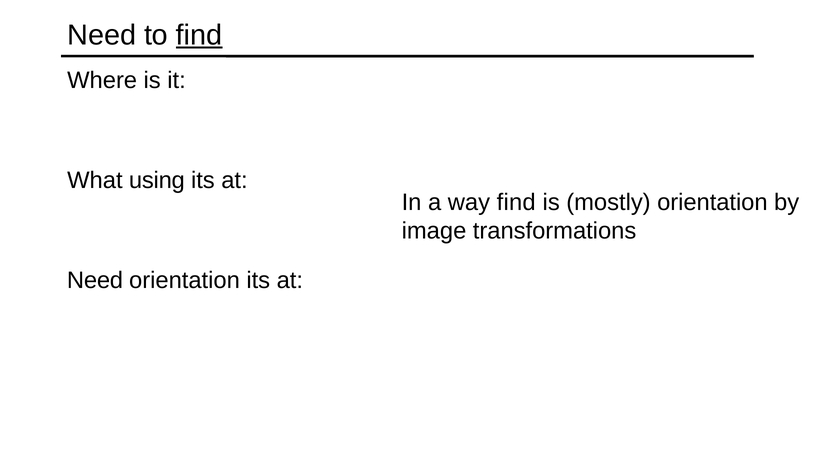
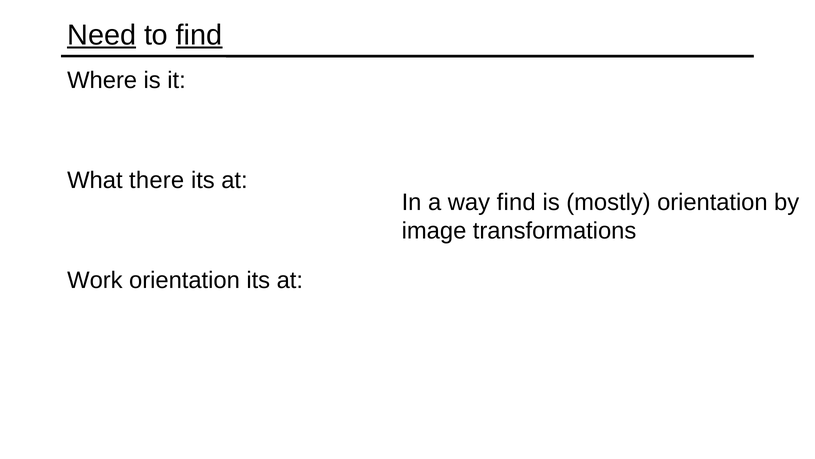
Need underline: none -> present (102, 35)
using: using -> there (157, 180)
Need: Need -> Work (95, 280)
